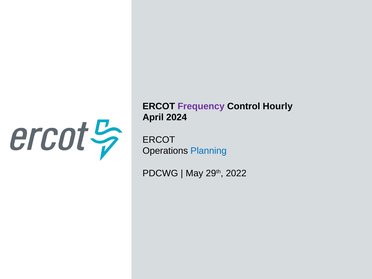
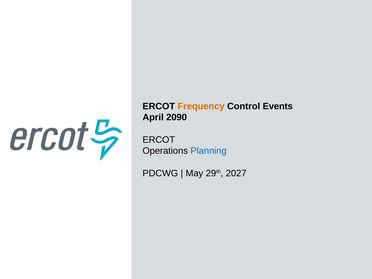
Frequency colour: purple -> orange (201, 106)
Hourly: Hourly -> Events (278, 106)
2024: 2024 -> 2090 (177, 117)
2022: 2022 -> 2027 (236, 173)
